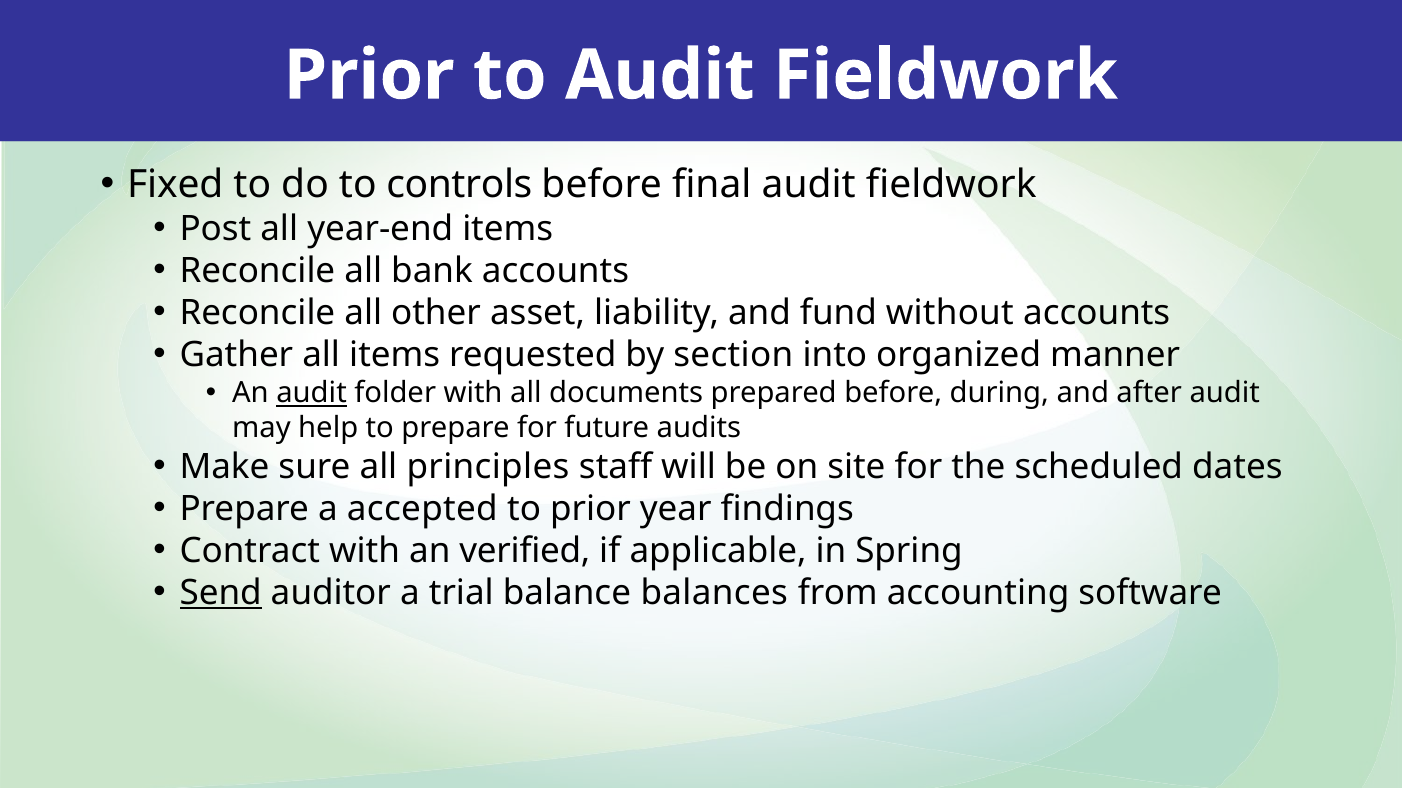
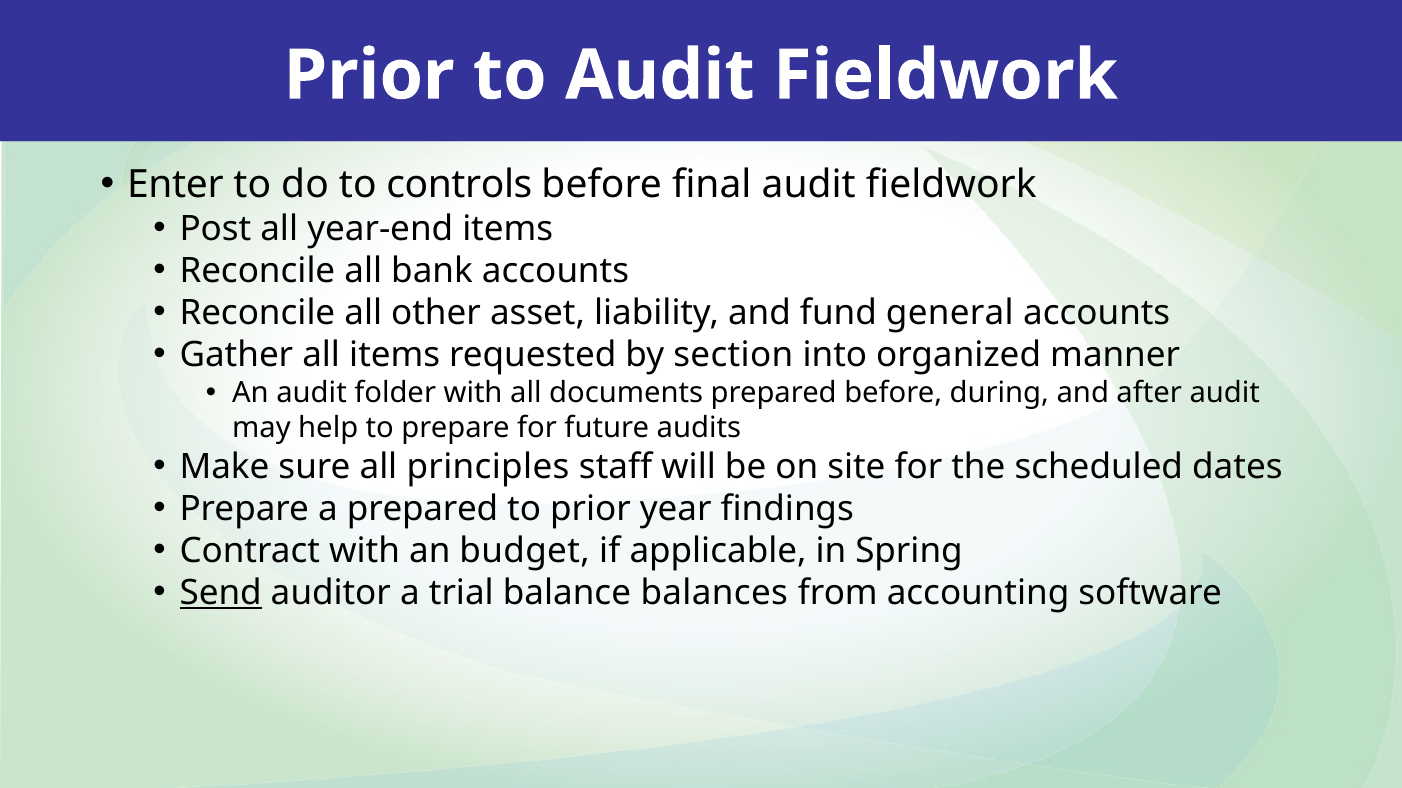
Fixed: Fixed -> Enter (175, 184)
without: without -> general (950, 313)
audit underline: present -> none (312, 394)
a accepted: accepted -> prepared (423, 510)
verified: verified -> budget (525, 552)
